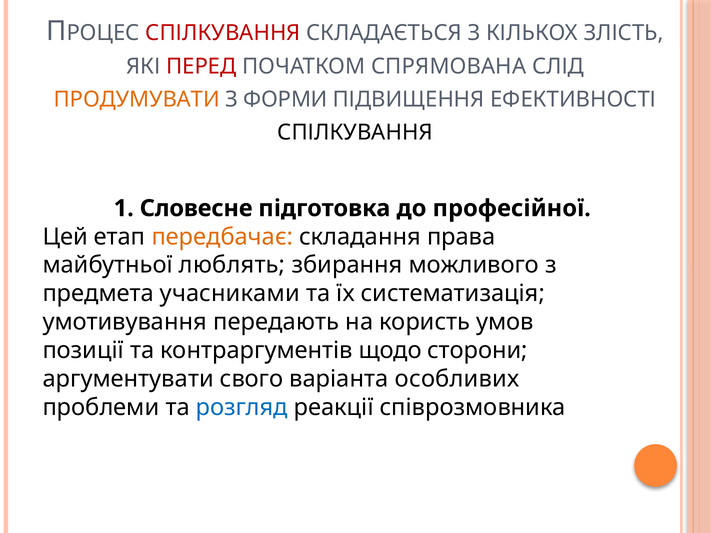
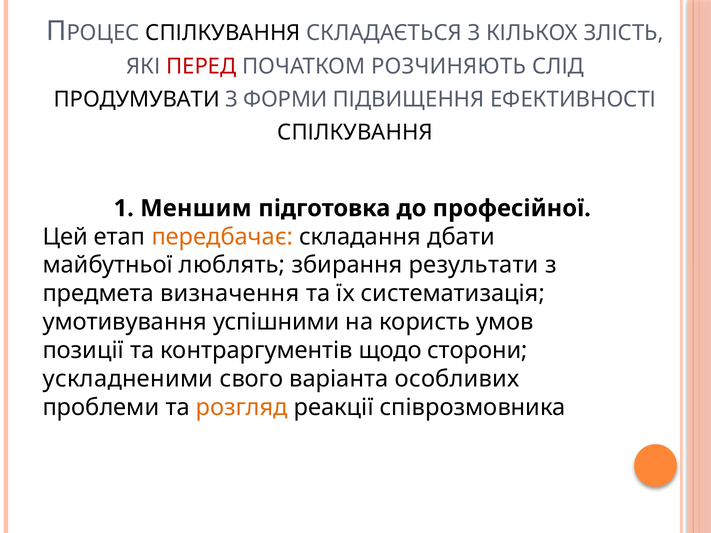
СПІЛКУВАННЯ colour: red -> black (223, 33)
СПРЯМОВАНА: СПРЯМОВАНА -> РОЗЧИНЯЮТЬ (449, 66)
ПРОДУМУВАТИ colour: orange -> black (137, 99)
Словесне: Словесне -> Меншим (196, 208)
права: права -> дбати (461, 237)
можливого: можливого -> результати (474, 265)
учасниками: учасниками -> визначення (230, 294)
передають: передають -> успішними (276, 322)
аргументувати: аргументувати -> ускладненими (128, 379)
розгляд colour: blue -> orange (242, 407)
